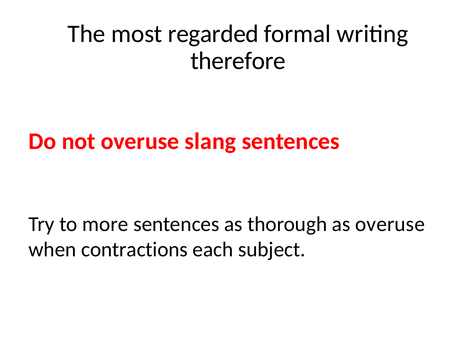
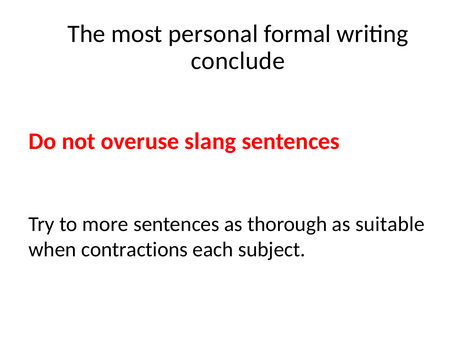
regarded: regarded -> personal (213, 34)
therefore: therefore -> conclude (238, 61)
as overuse: overuse -> suitable (390, 224)
